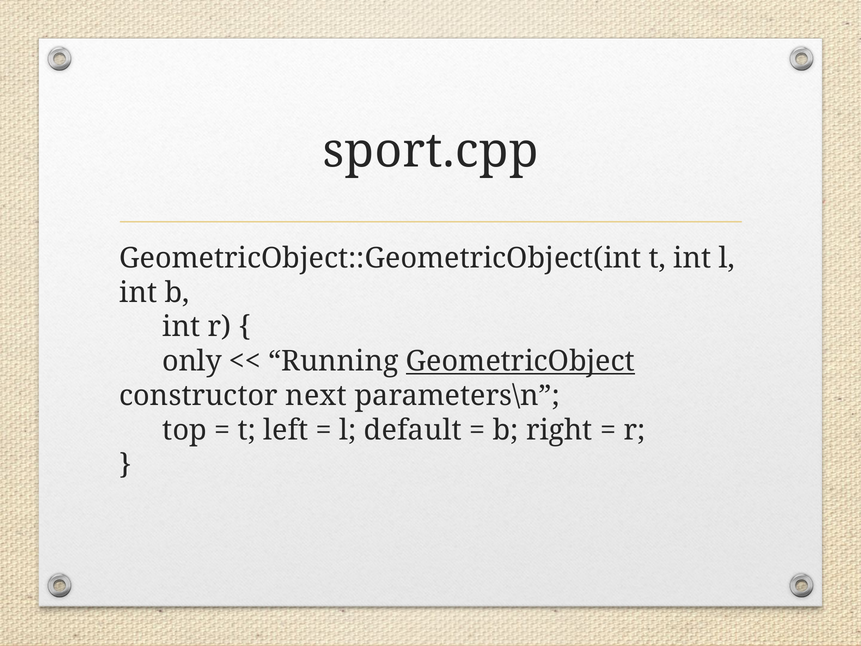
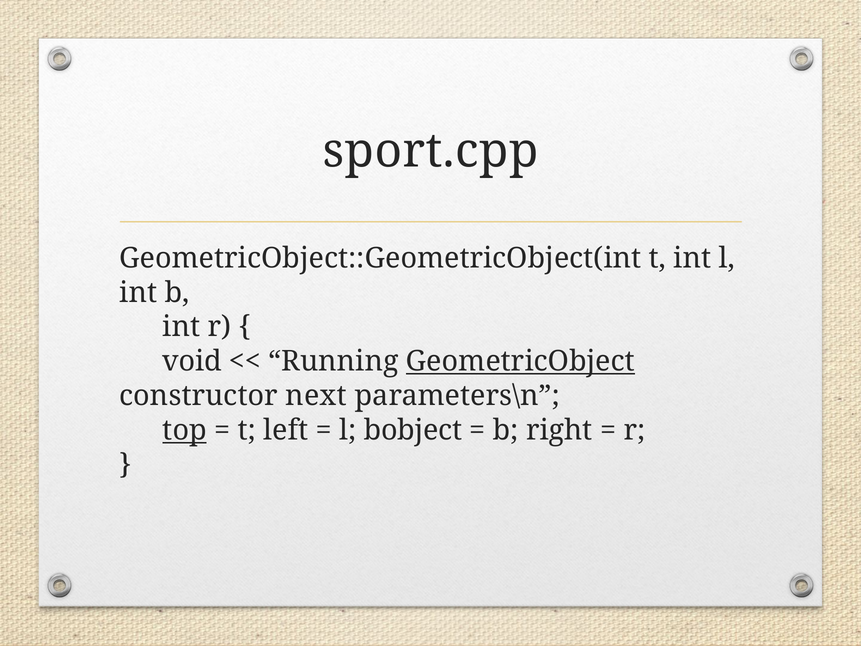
only: only -> void (192, 361)
top underline: none -> present (185, 430)
default: default -> bobject (413, 430)
